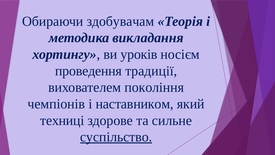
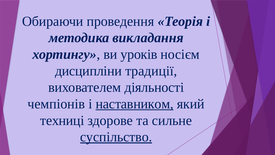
здобувачам: здобувачам -> проведення (120, 21)
проведення: проведення -> дисципліни (88, 71)
покоління: покоління -> діяльності (154, 87)
наставником underline: none -> present (135, 104)
